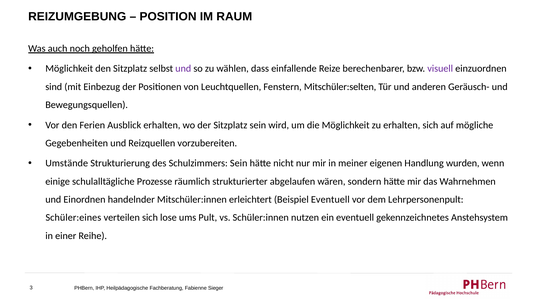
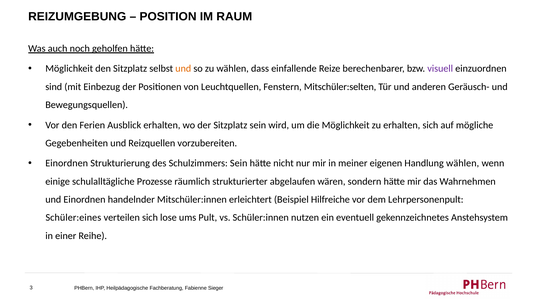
und colour: purple -> orange (183, 69)
Umstände: Umstände -> Einordnen (67, 163)
Handlung wurden: wurden -> wählen (463, 163)
Beispiel Eventuell: Eventuell -> Hilfreiche (330, 200)
